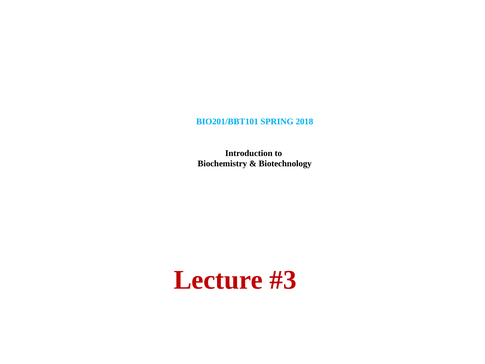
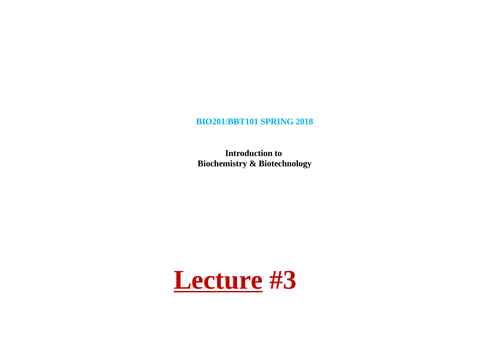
Lecture underline: none -> present (218, 280)
